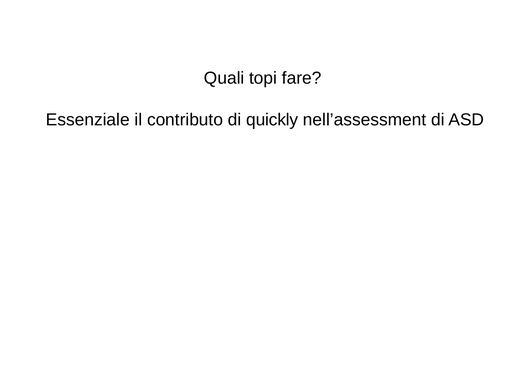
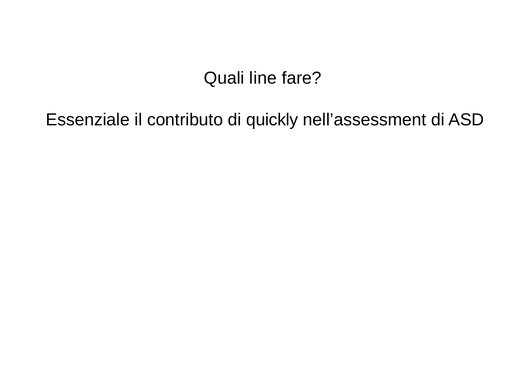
topi: topi -> line (263, 78)
